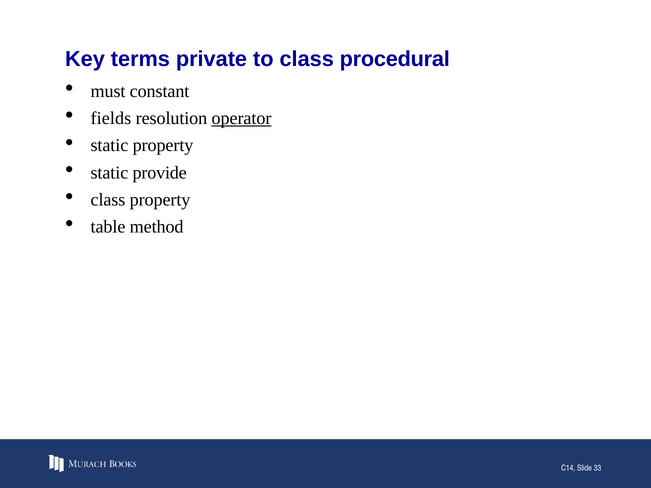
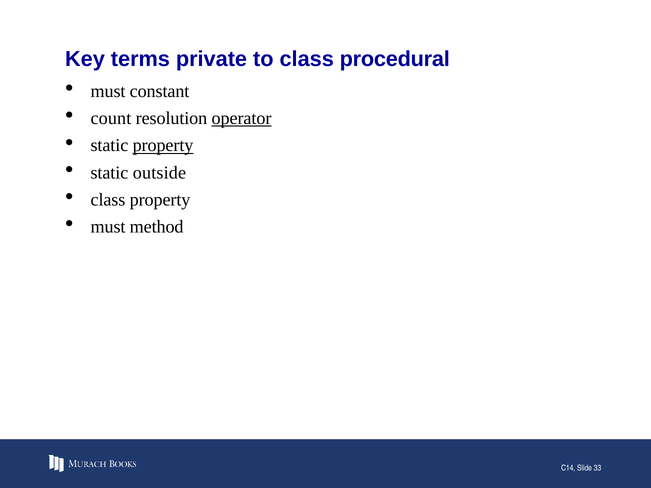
fields: fields -> count (111, 118)
property underline: none -> present (163, 146)
provide: provide -> outside (159, 173)
table: table -> must (108, 227)
